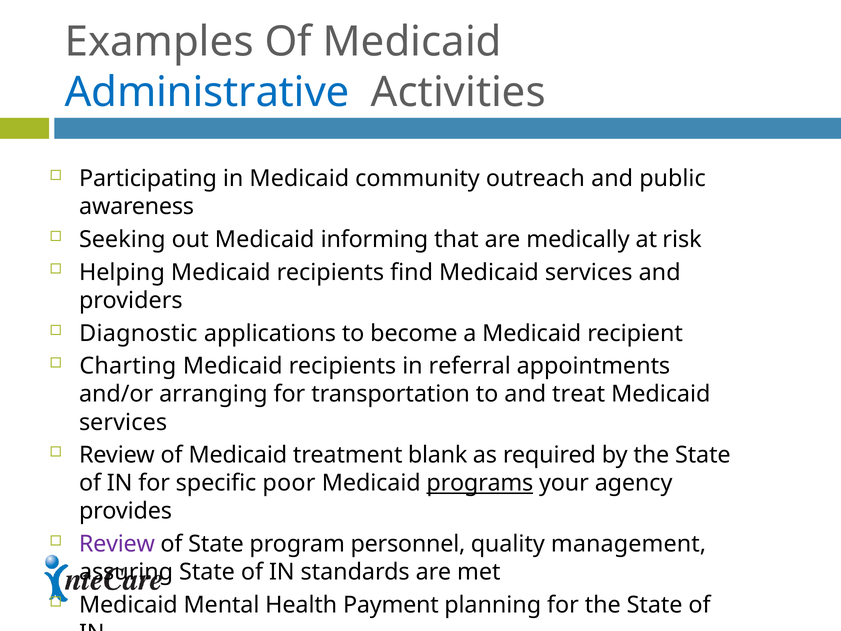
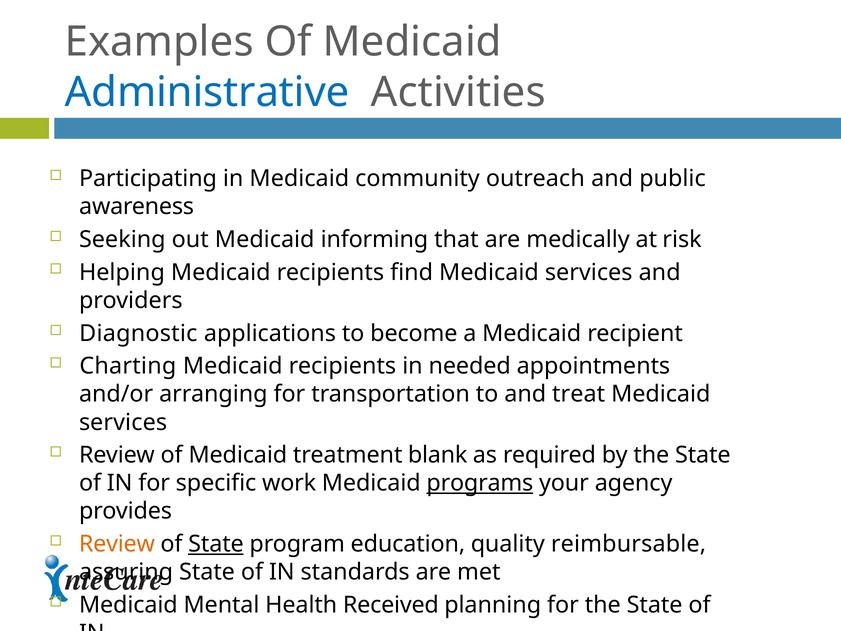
referral: referral -> needed (470, 366)
poor: poor -> work (289, 483)
Review colour: purple -> orange (117, 544)
State underline: none -> present (216, 544)
personnel: personnel -> education (408, 544)
management: management -> reimbursable (628, 544)
Payment: Payment -> Received (391, 605)
